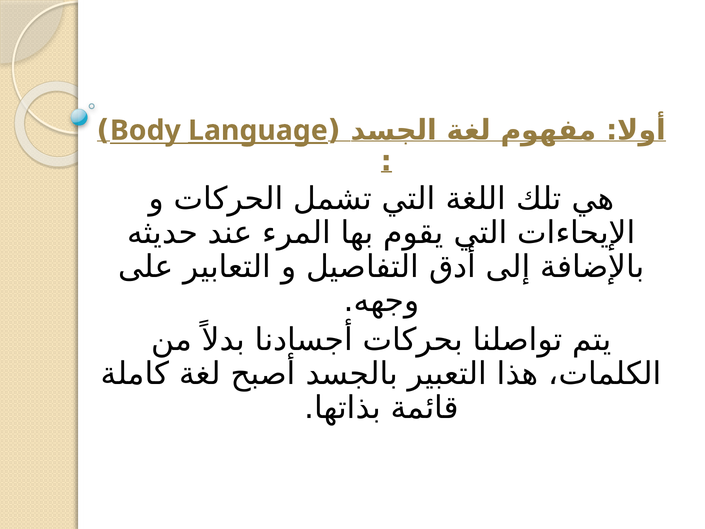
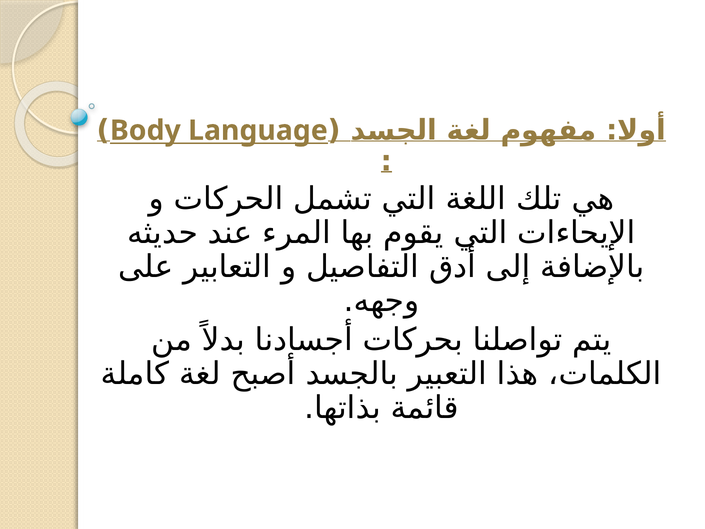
Language underline: present -> none (258, 130)
